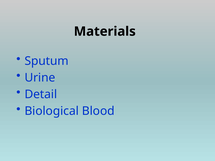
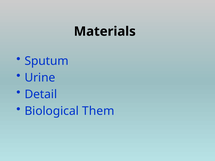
Blood: Blood -> Them (98, 111)
